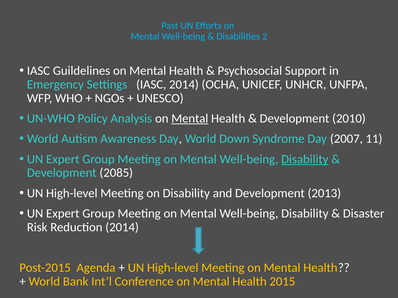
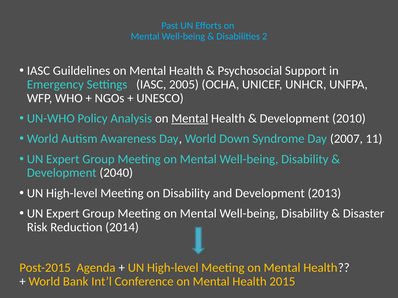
IASC 2014: 2014 -> 2005 (184, 85)
Disability underline: present -> none (305, 159)
2085: 2085 -> 2040 (116, 173)
